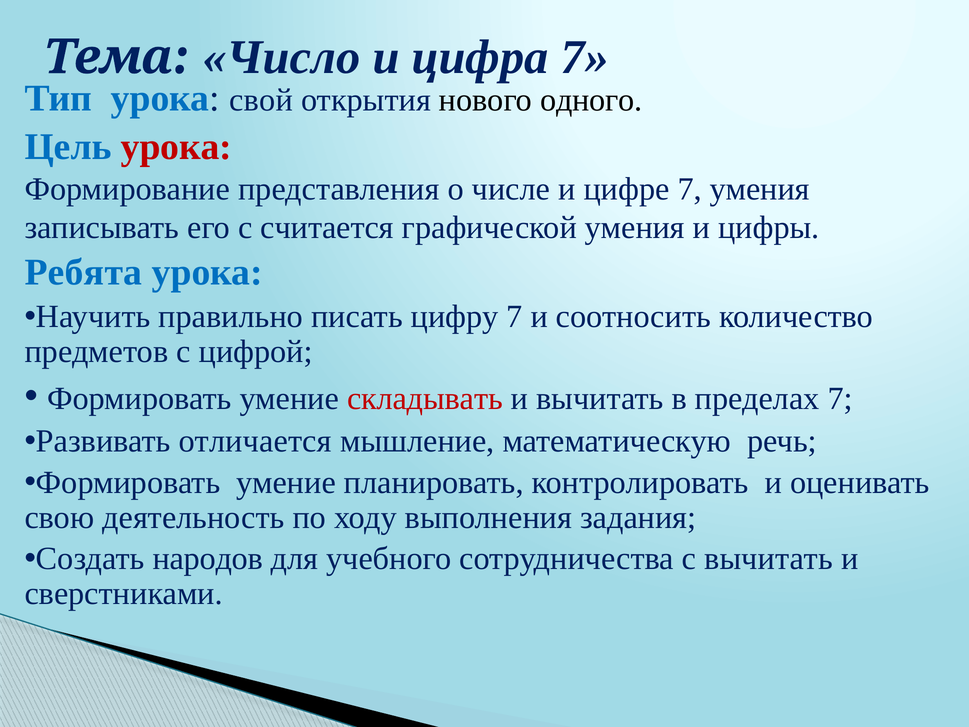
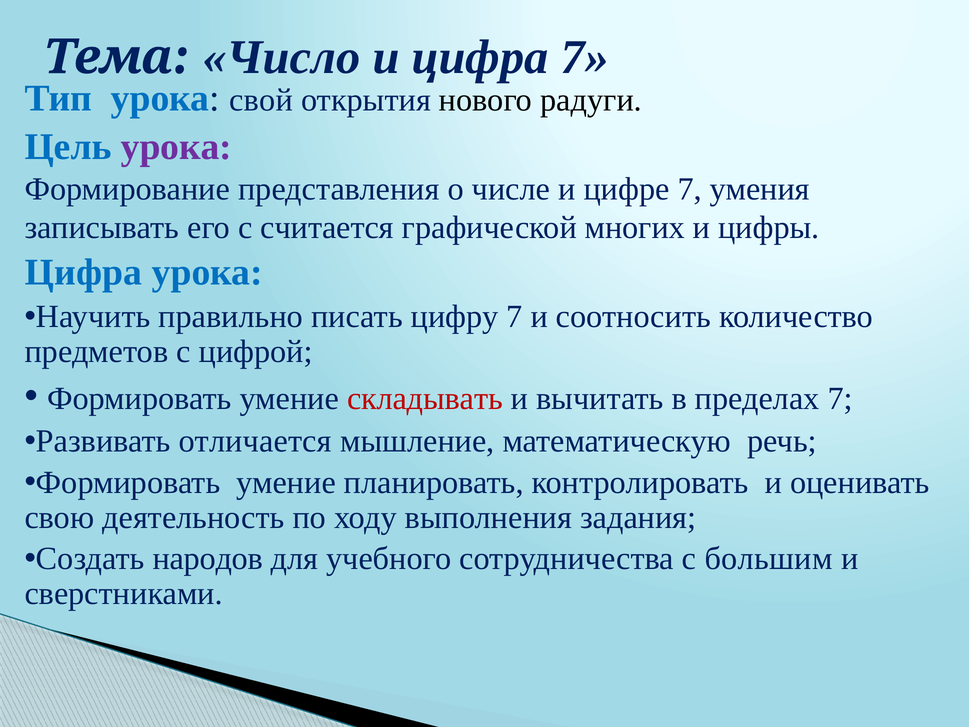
одного: одного -> радуги (591, 100)
урока colour: red -> purple (176, 147)
графической умения: умения -> многих (635, 228)
Ребята: Ребята -> Цифра (83, 272)
с вычитать: вычитать -> большим (768, 559)
